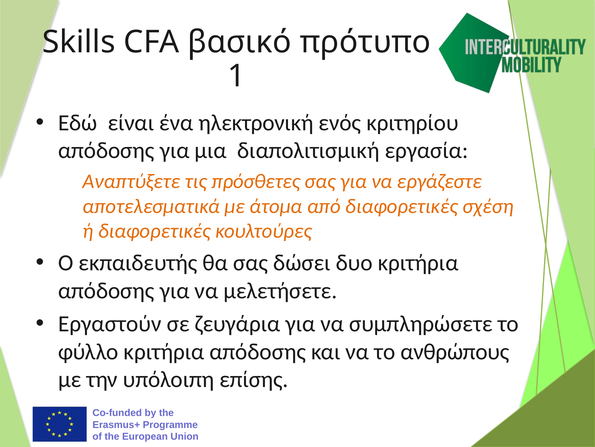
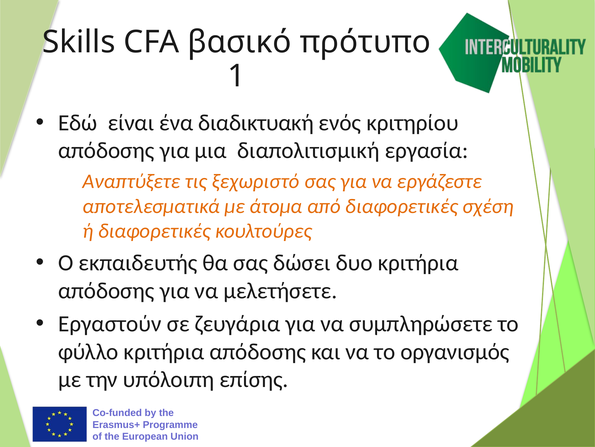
ηλεκτρονική: ηλεκτρονική -> διαδικτυακή (256, 123)
πρόσθετες: πρόσθετες -> ξεχωριστό (256, 181)
ανθρώπους: ανθρώπους -> οργανισμός (455, 351)
